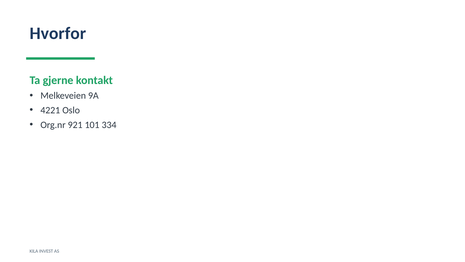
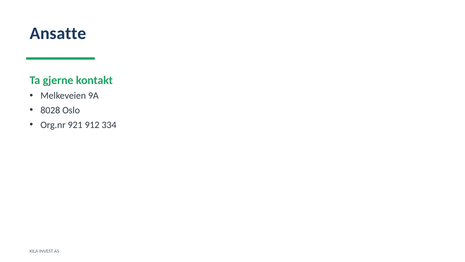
Hvorfor: Hvorfor -> Ansatte (58, 33)
4221: 4221 -> 8028 (50, 110)
101: 101 -> 912 (92, 125)
